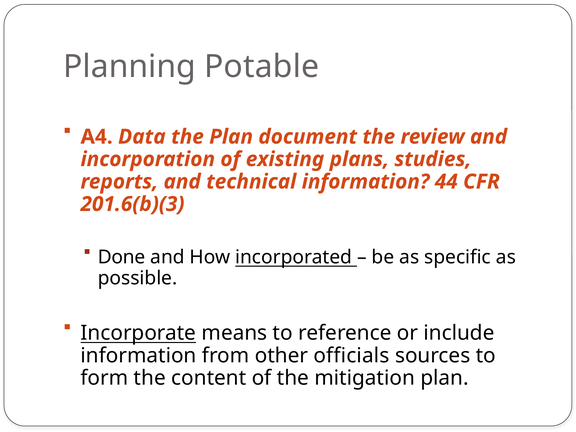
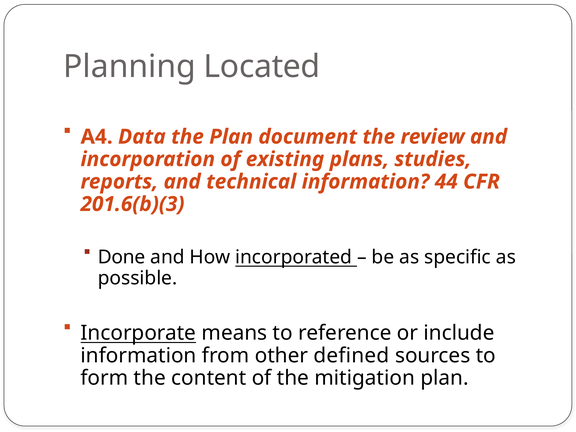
Potable: Potable -> Located (262, 67)
officials: officials -> defined (351, 356)
